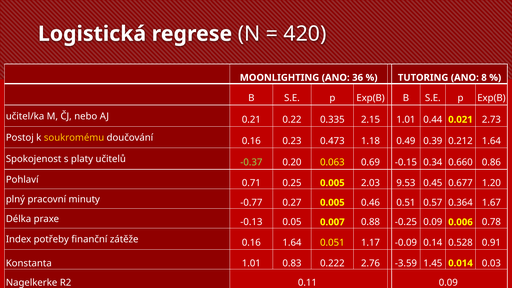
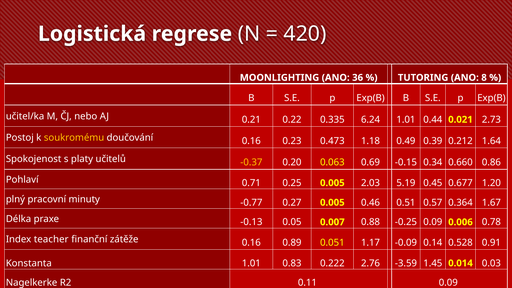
2.15: 2.15 -> 6.24 (370, 120)
-0.37 colour: light green -> yellow (251, 162)
9.53: 9.53 -> 5.19 (406, 183)
potřeby: potřeby -> teacher (51, 239)
0.16 1.64: 1.64 -> 0.89 (292, 243)
